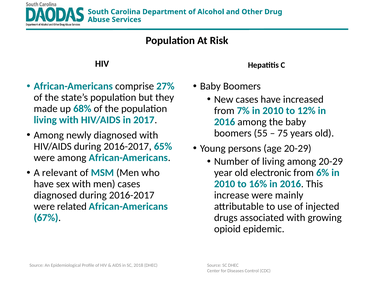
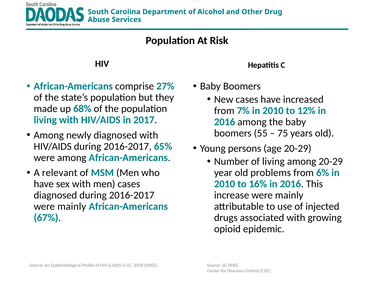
electronic: electronic -> problems (271, 172)
related: related -> mainly (72, 206)
